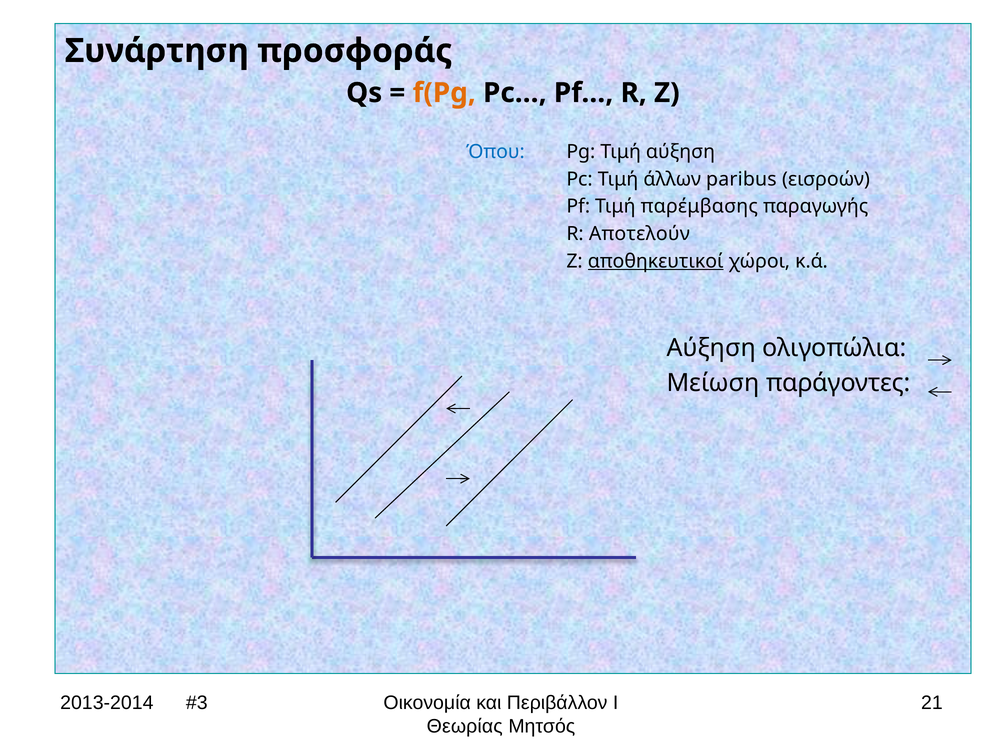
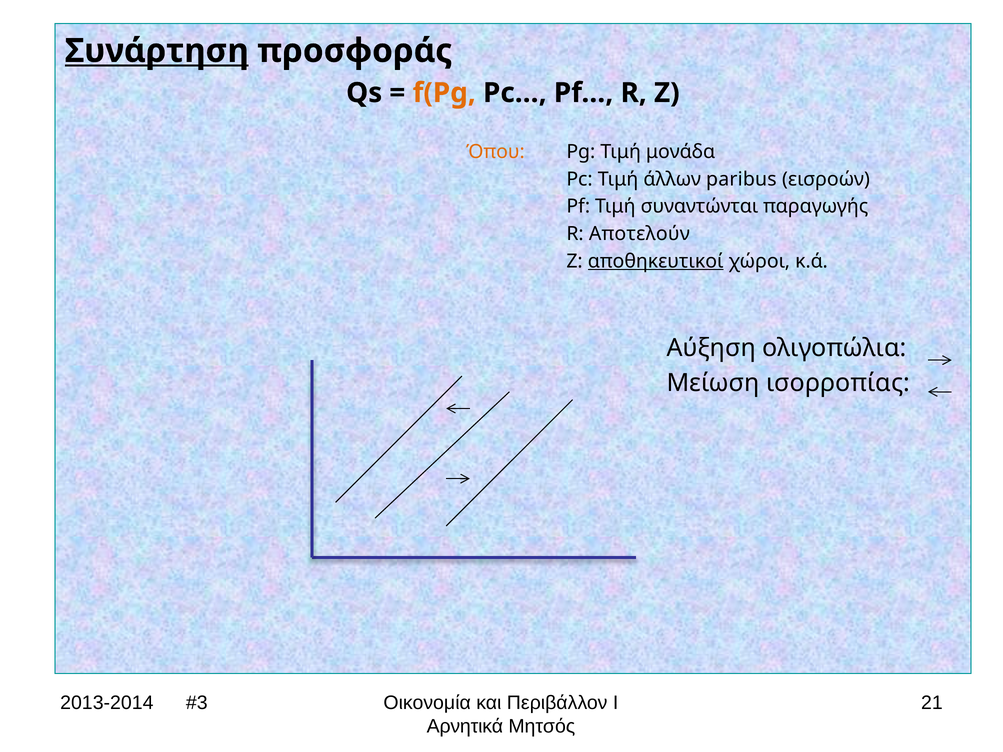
Συνάρτηση underline: none -> present (157, 51)
Όπου colour: blue -> orange (495, 152)
Τιμή αύξηση: αύξηση -> μονάδα (681, 152)
παρέμβασης: παρέμβασης -> συναντώνται (700, 207)
παράγοντες: παράγοντες -> ισορροπίας (838, 383)
Θεωρίας: Θεωρίας -> Αρνητικά (465, 727)
